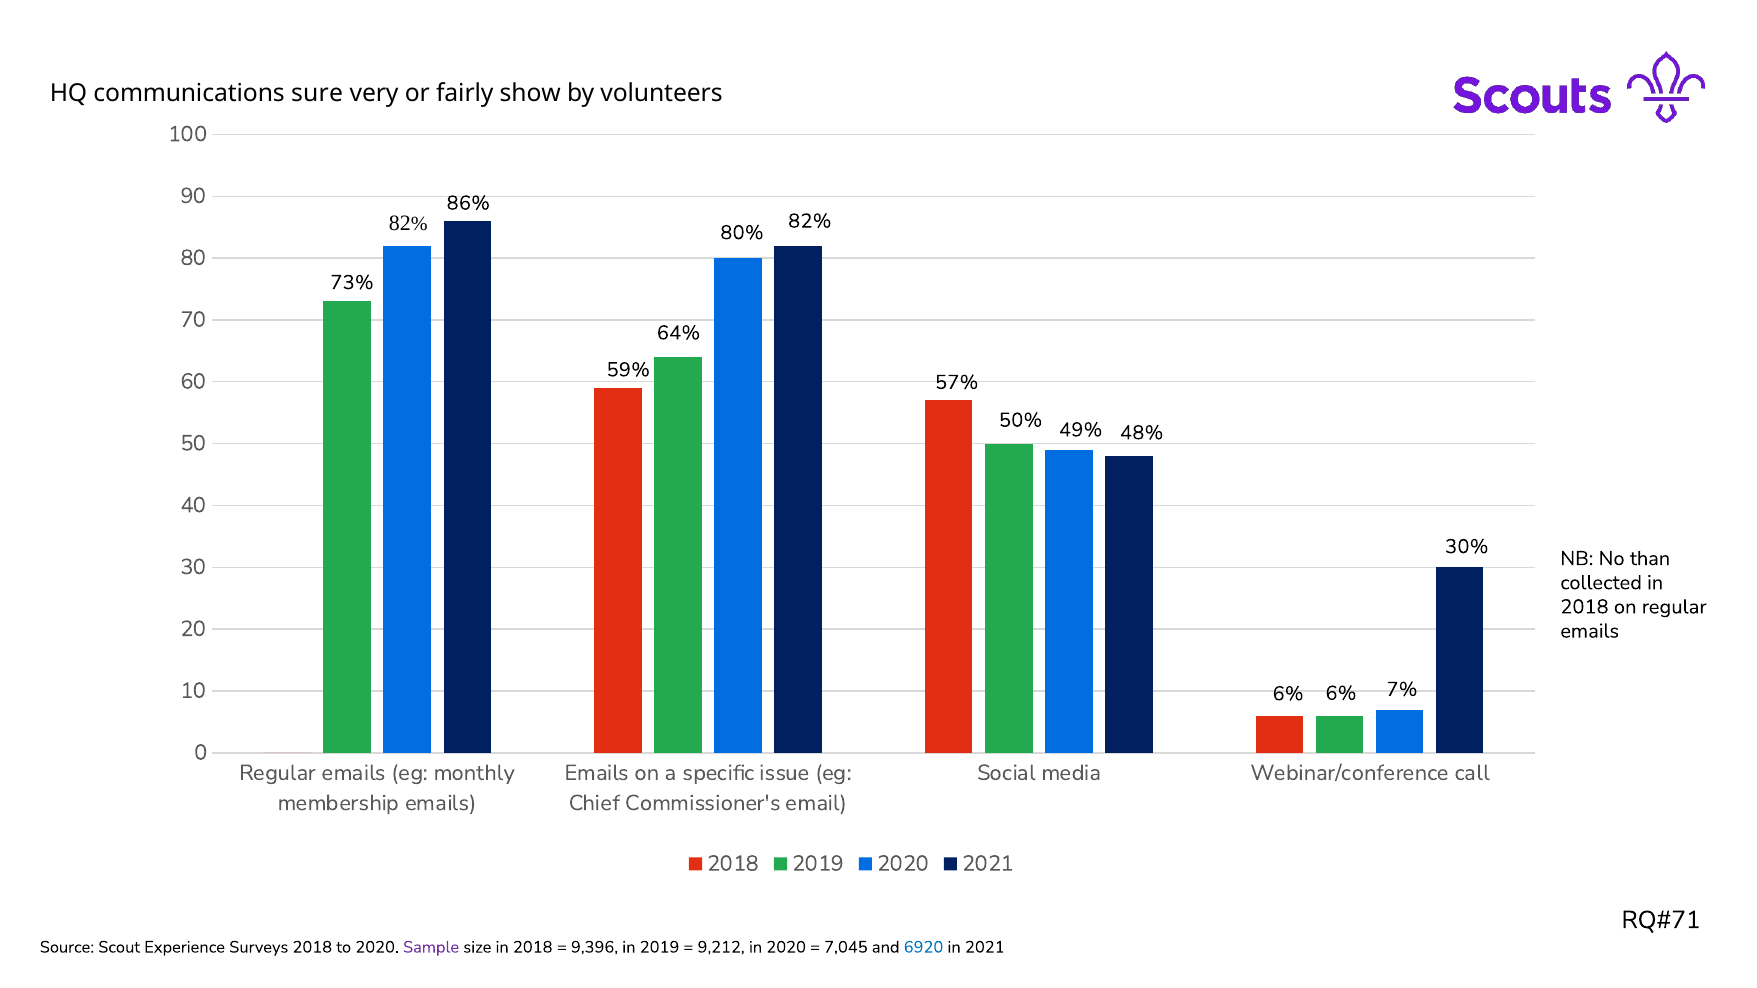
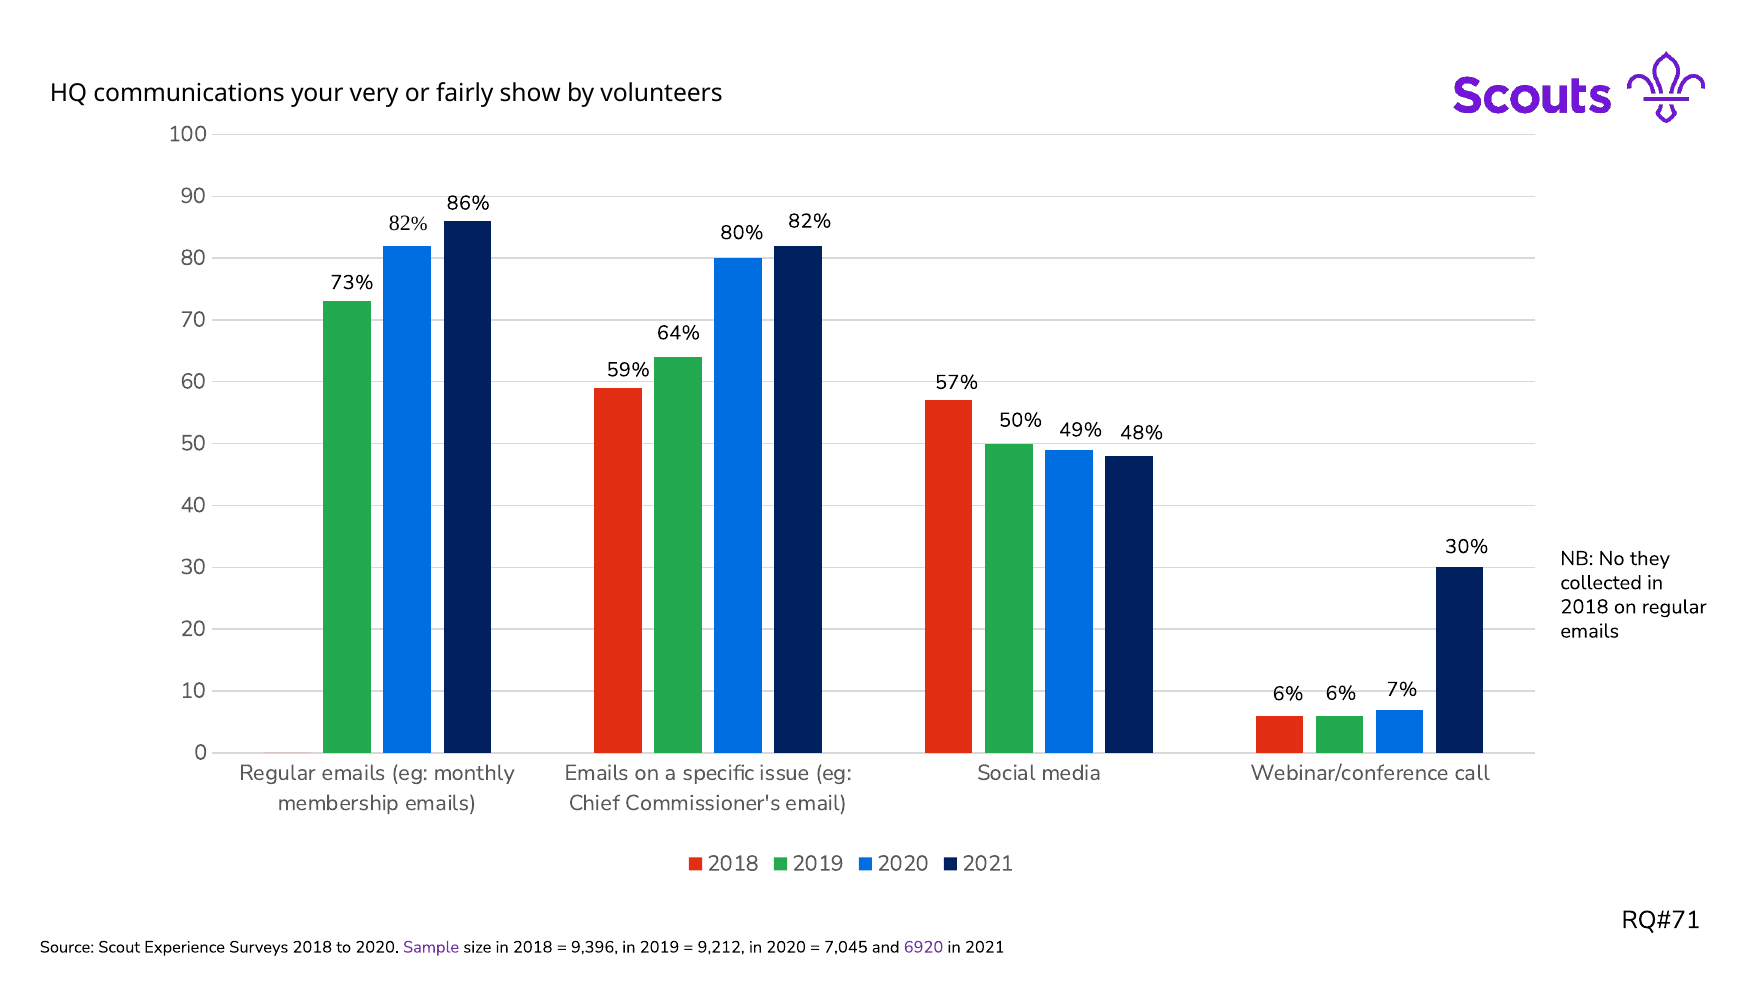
sure: sure -> your (317, 94)
than: than -> they (1650, 559)
6920 colour: blue -> purple (924, 947)
